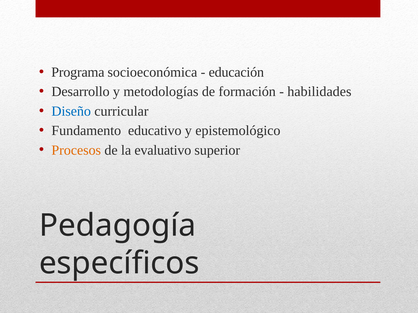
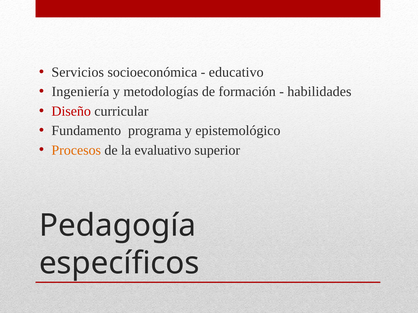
Programa: Programa -> Servicios (78, 72)
educación: educación -> educativo (236, 72)
Desarrollo: Desarrollo -> Ingeniería (80, 92)
Diseño colour: blue -> red (71, 111)
educativo: educativo -> programa (155, 131)
